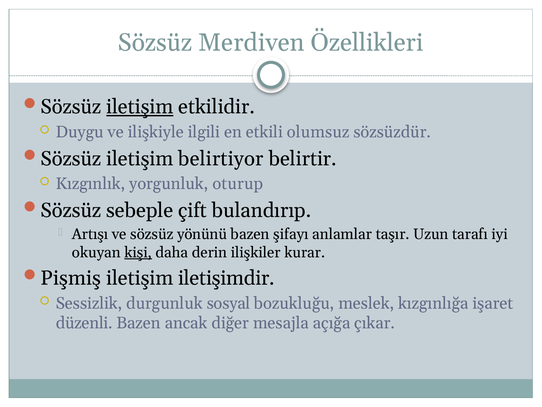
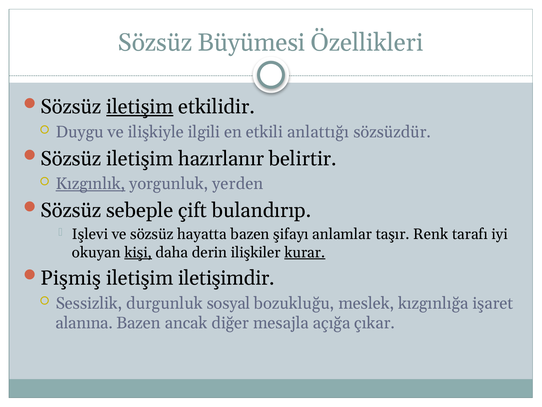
Merdiven: Merdiven -> Büyümesi (252, 43)
olumsuz: olumsuz -> anlattığı (318, 132)
belirtiyor: belirtiyor -> hazırlanır (221, 158)
Kızgınlık underline: none -> present (90, 184)
oturup: oturup -> yerden (238, 184)
Artışı: Artışı -> Işlevi (90, 234)
yönünü: yönünü -> hayatta (202, 234)
Uzun: Uzun -> Renk (431, 234)
kurar underline: none -> present (305, 252)
düzenli: düzenli -> alanına (84, 323)
